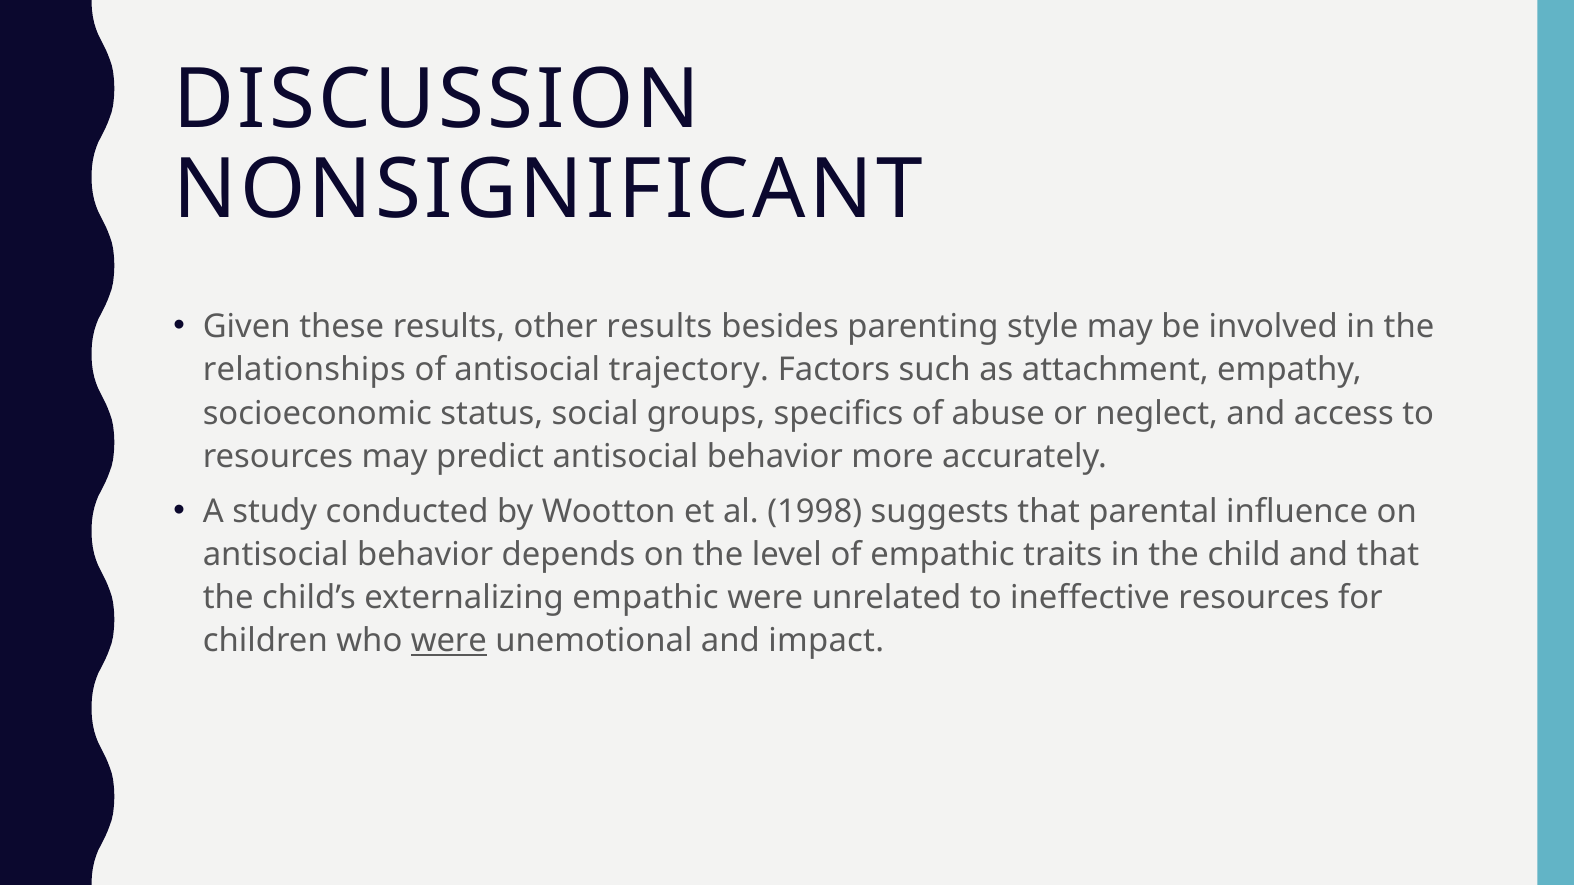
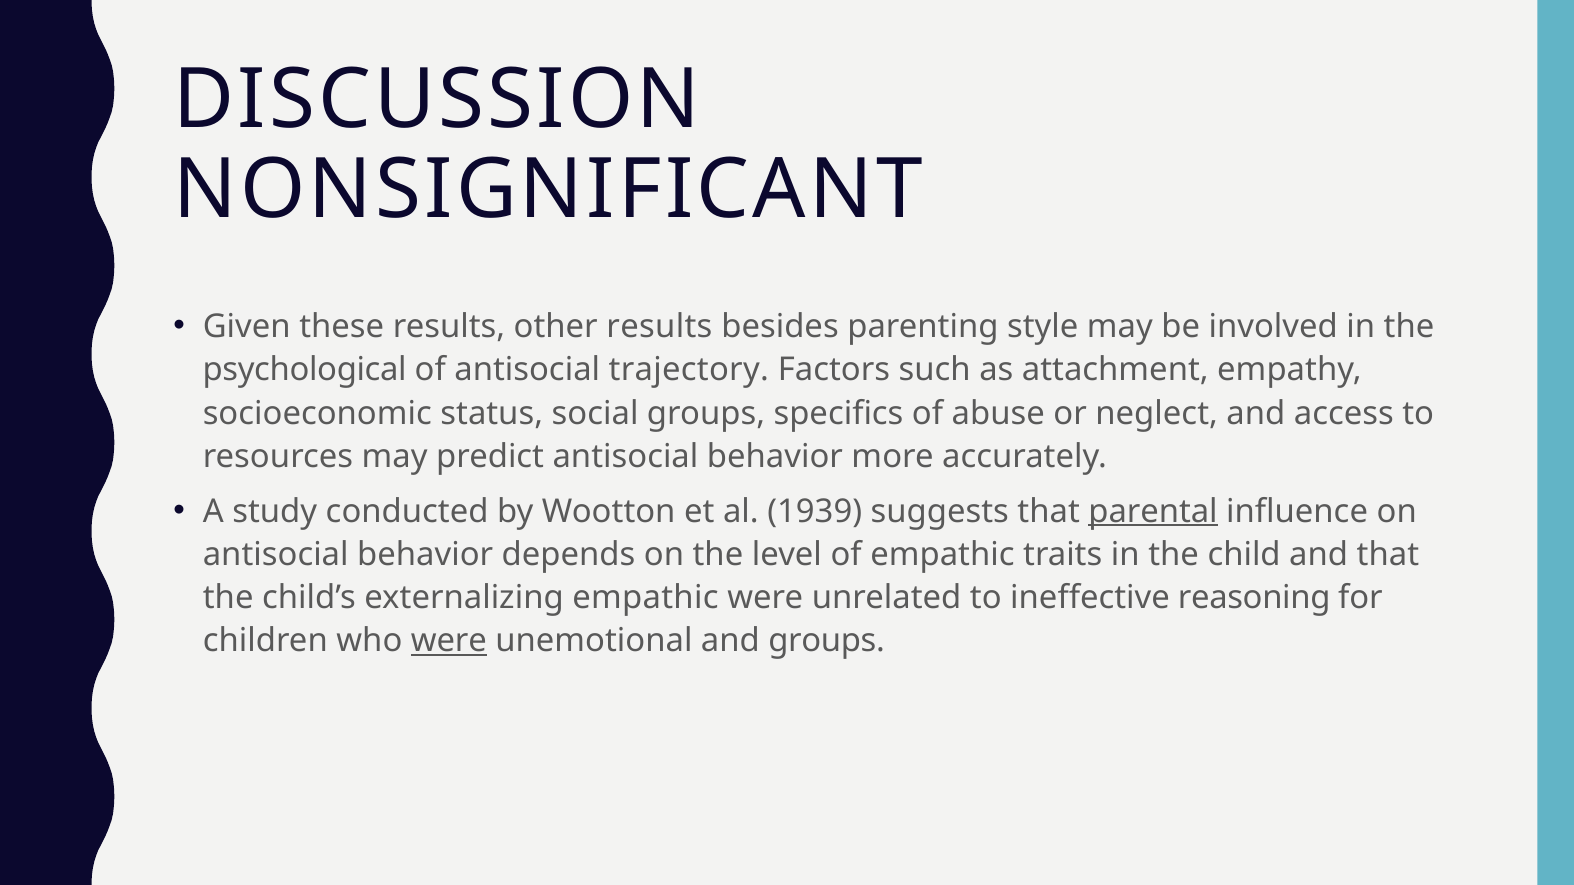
relationships: relationships -> psychological (305, 370)
1998: 1998 -> 1939 (815, 511)
parental underline: none -> present (1153, 511)
ineffective resources: resources -> reasoning (1254, 598)
and impact: impact -> groups (827, 641)
